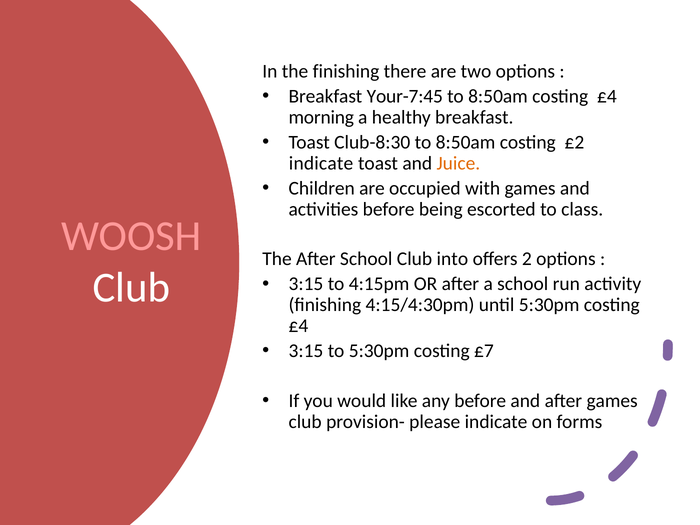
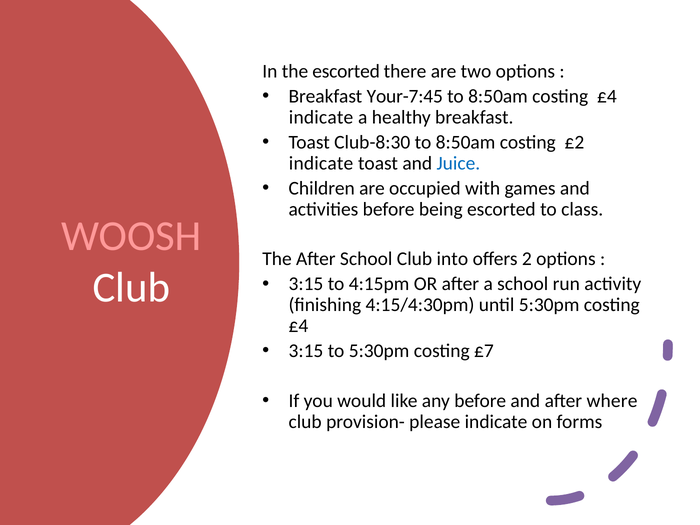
the finishing: finishing -> escorted (346, 71)
morning: morning -> indicate (321, 117)
Juice colour: orange -> blue (458, 163)
after games: games -> where (612, 401)
